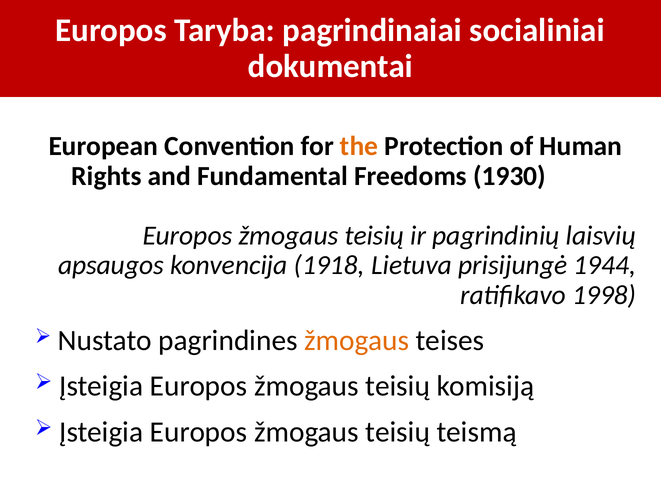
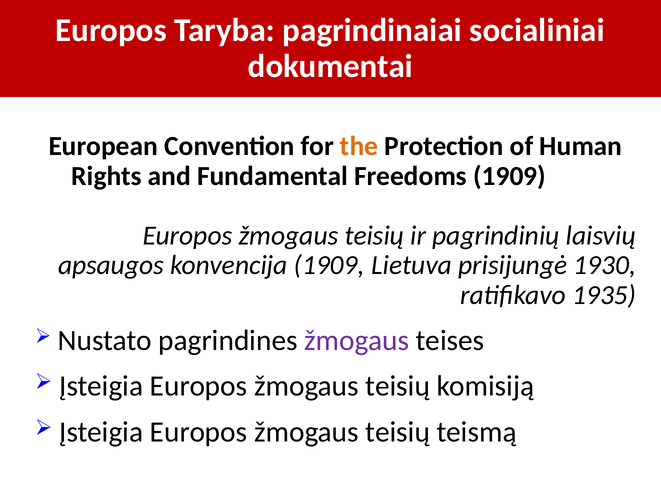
Freedoms 1930: 1930 -> 1909 (510, 176)
konvencija 1918: 1918 -> 1909 (329, 265)
1944: 1944 -> 1930 (605, 265)
1998: 1998 -> 1935 (604, 295)
žmogaus colour: orange -> purple (357, 340)
